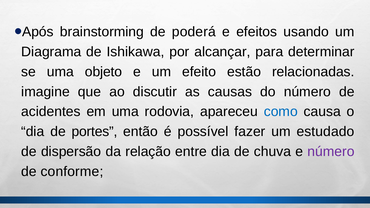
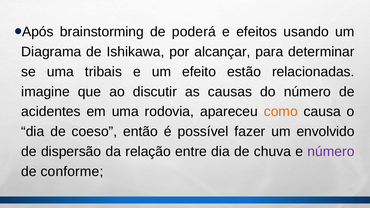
objeto: objeto -> tribais (103, 72)
como colour: blue -> orange (281, 112)
portes: portes -> coeso (94, 132)
estudado: estudado -> envolvido (326, 132)
